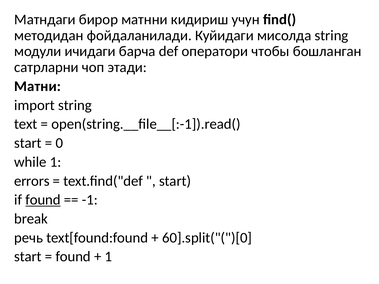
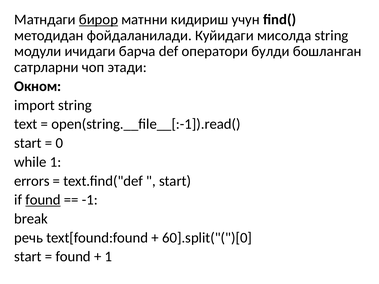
бирор underline: none -> present (98, 20)
чтобы: чтобы -> булди (270, 51)
Матни: Матни -> Окном (38, 86)
